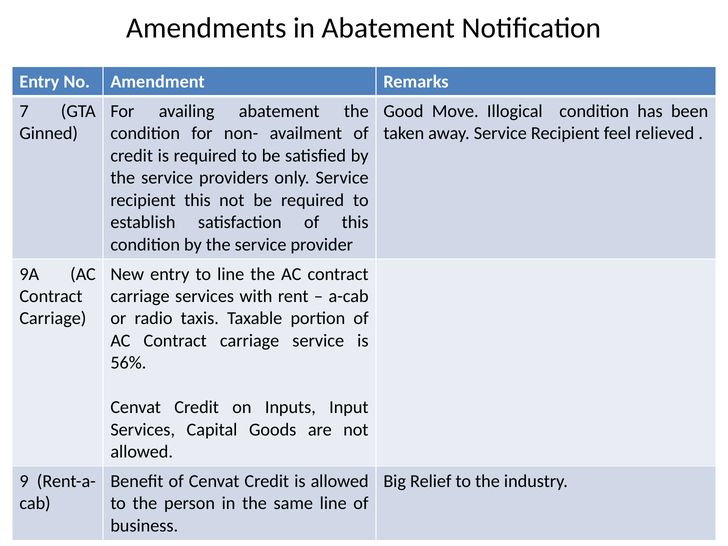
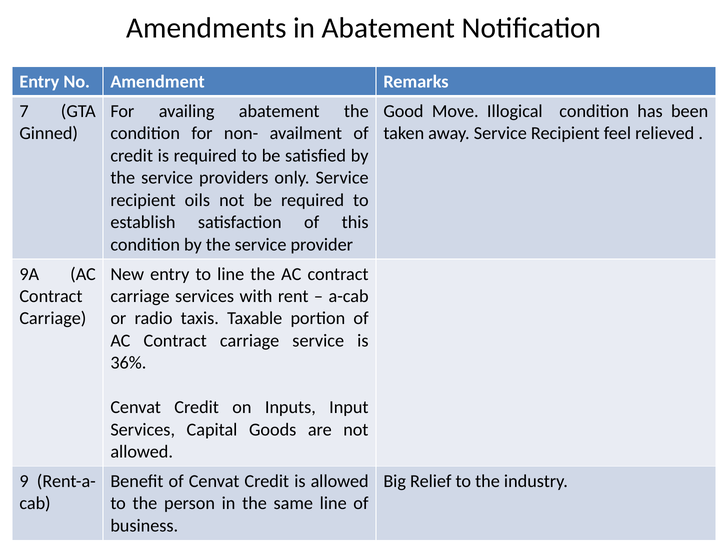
recipient this: this -> oils (197, 200)
56%: 56% -> 36% (128, 363)
